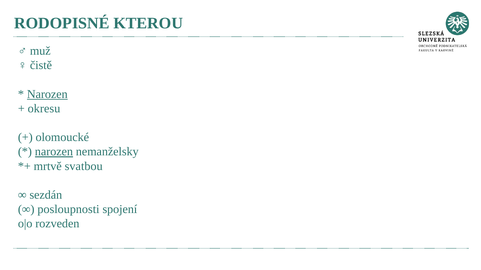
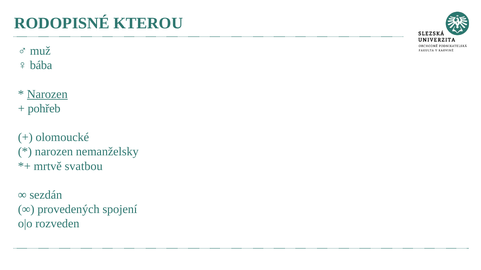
čistě: čistě -> bába (41, 65)
okresu: okresu -> pohřeb (44, 109)
narozen underline: present -> none (54, 152)
posloupnosti: posloupnosti -> provedených (69, 210)
